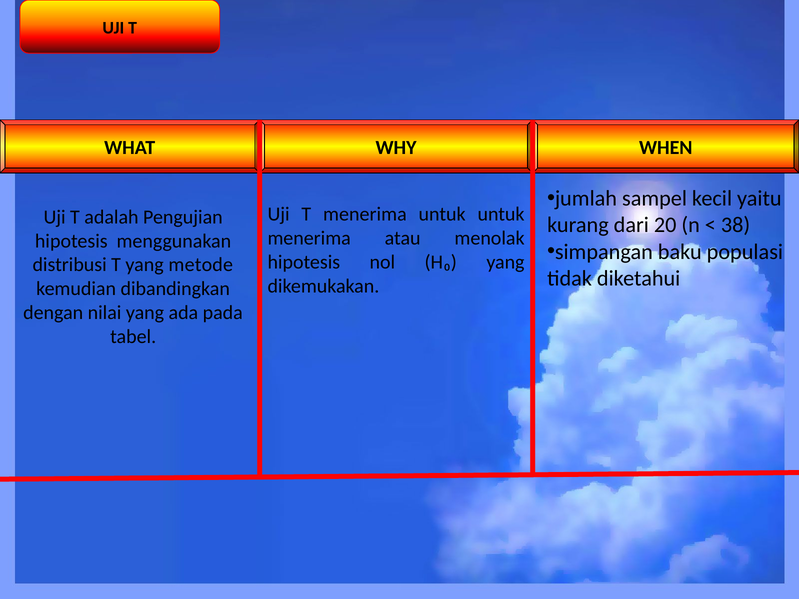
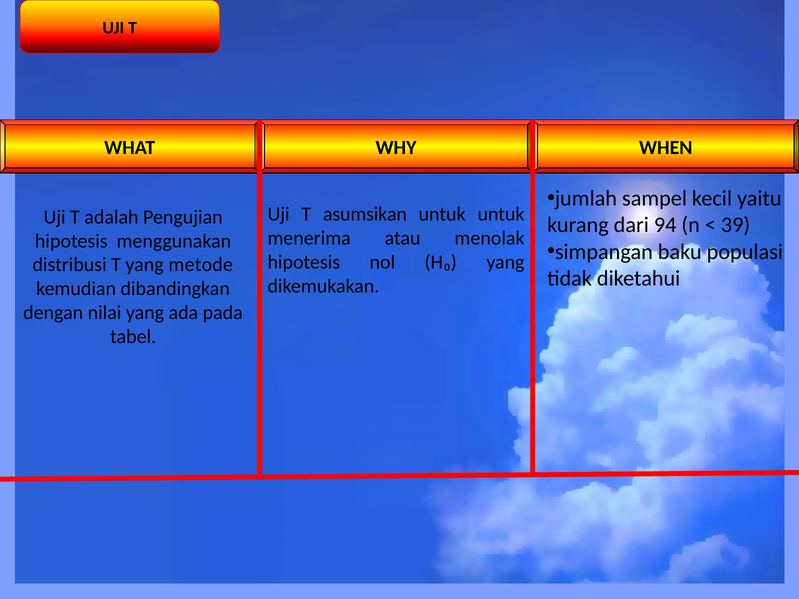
T menerima: menerima -> asumsikan (365, 214)
20: 20 -> 94 (665, 225)
38: 38 -> 39 (736, 225)
